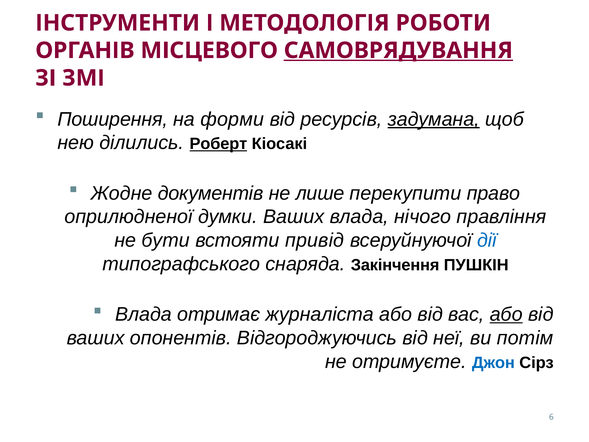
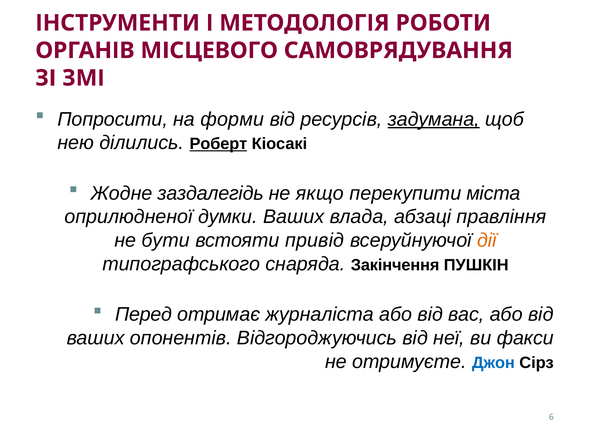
САМОВРЯДУВАННЯ underline: present -> none (398, 50)
Поширення: Поширення -> Попросити (113, 119)
документів: документів -> заздалегідь (211, 193)
лише: лише -> якщо (320, 193)
право: право -> міста (493, 193)
нічого: нічого -> абзаці (423, 217)
дії colour: blue -> orange (487, 240)
Влада: Влада -> Перед (144, 314)
або underline: present -> none (506, 314)
потім: потім -> факси (525, 338)
